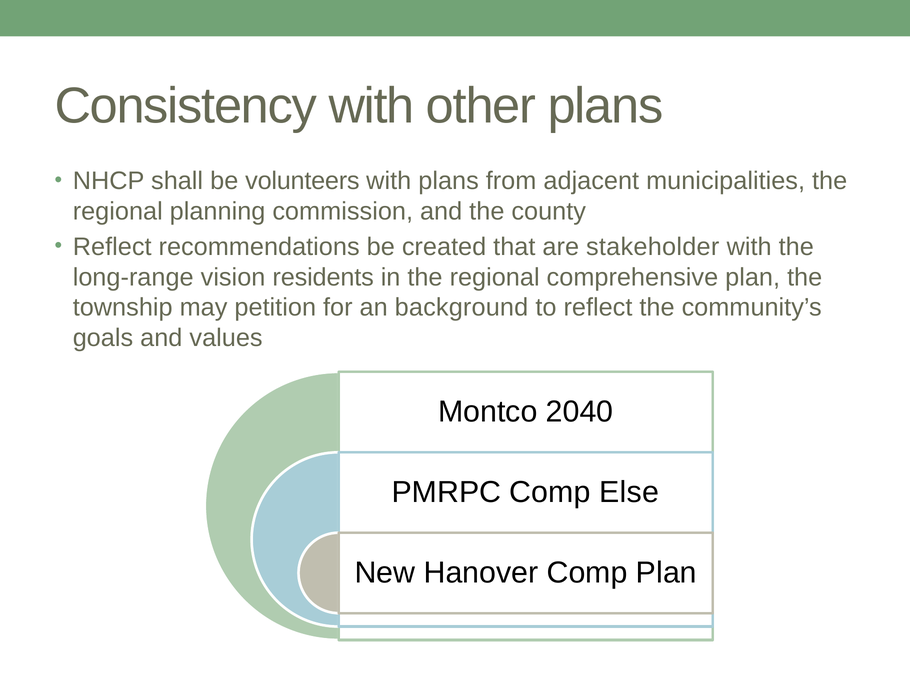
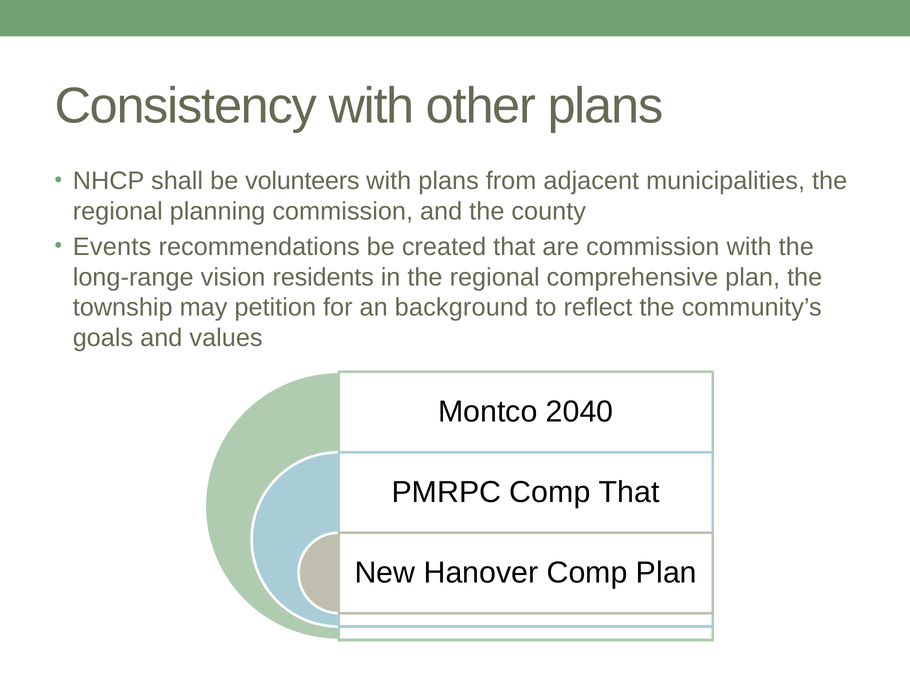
Reflect: Reflect -> Events (112, 247)
are stakeholder: stakeholder -> commission (653, 247)
Else: Else -> That (629, 492)
